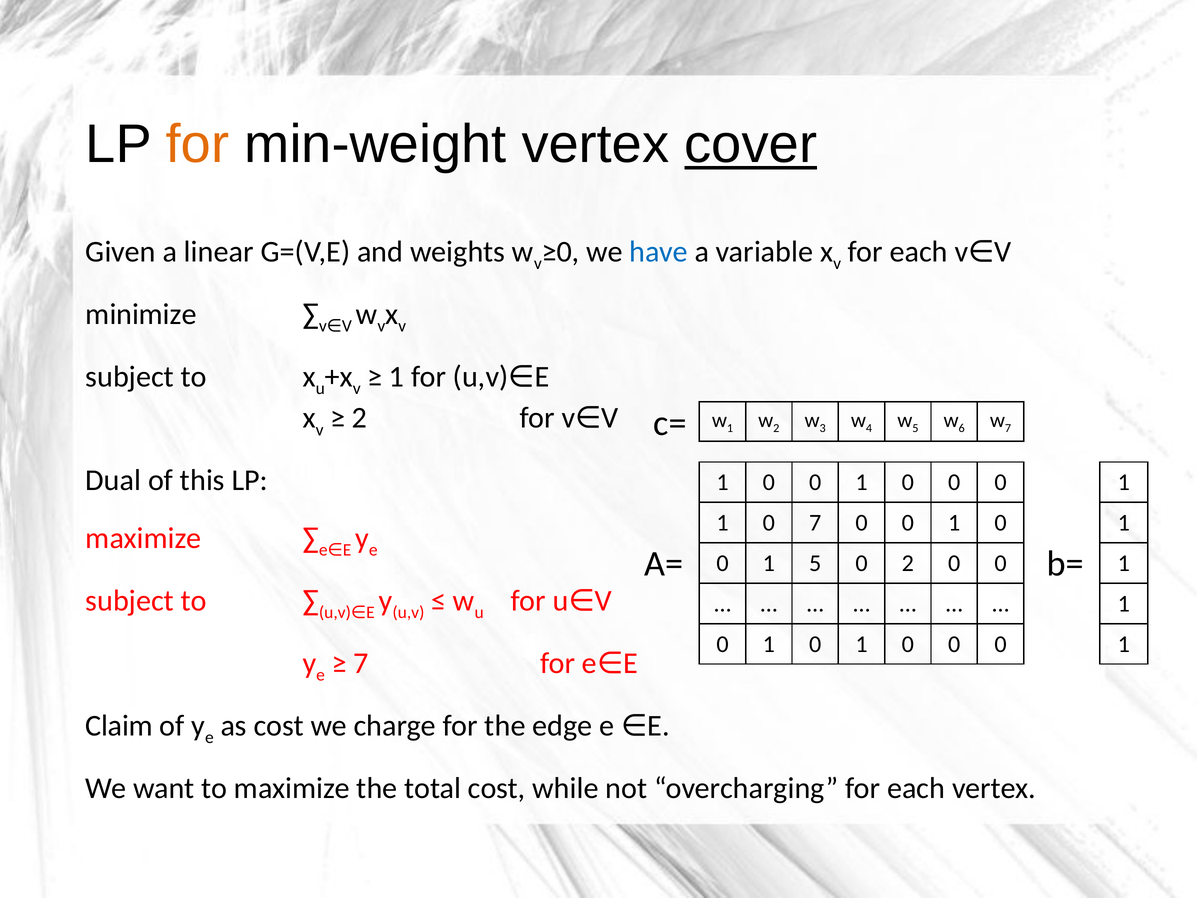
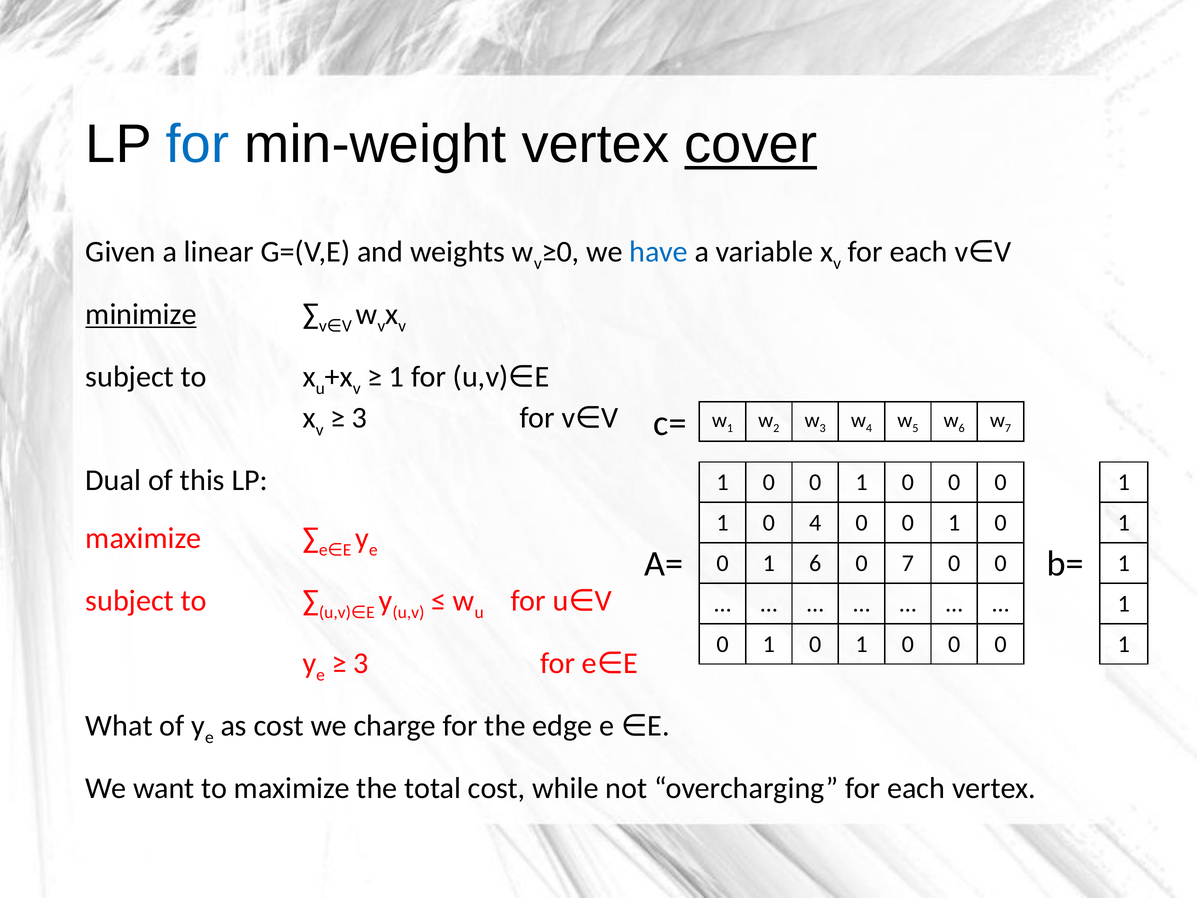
for colour: orange -> blue (198, 144)
minimize underline: none -> present (141, 314)
2: 2 -> 3 (360, 418)
0 7: 7 -> 4 (815, 523)
1 5: 5 -> 6 (815, 563)
0 2: 2 -> 7 (908, 563)
7: 7 -> 3 (361, 663)
Claim: Claim -> What (119, 725)
